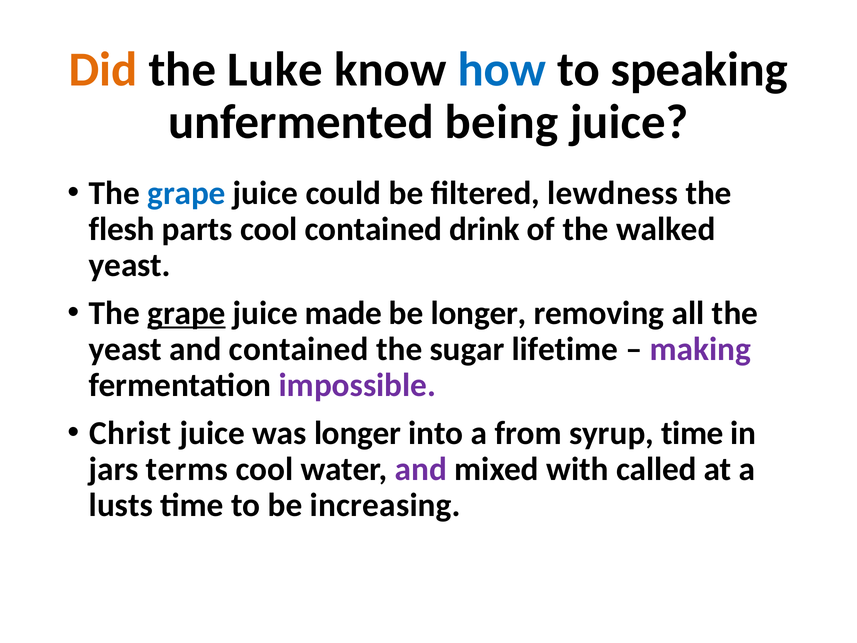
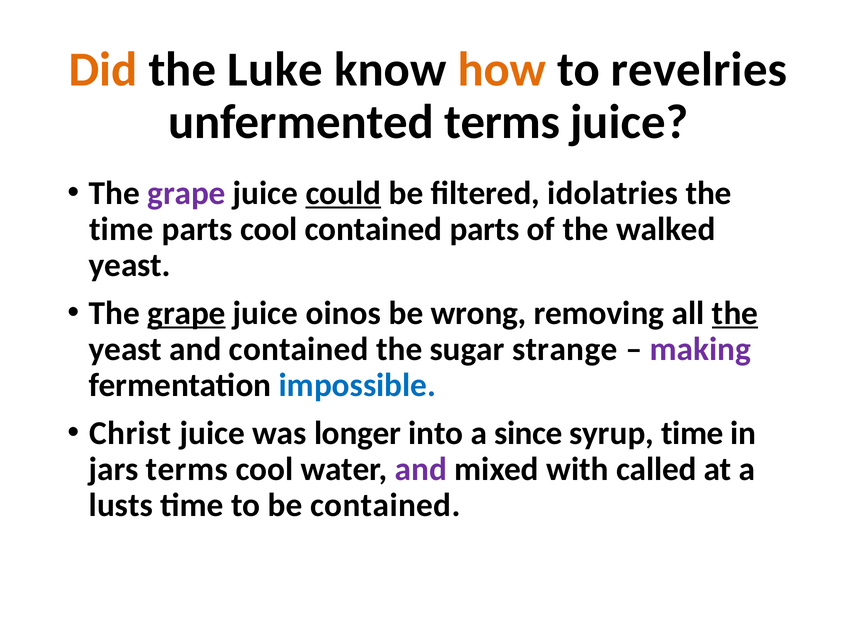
how colour: blue -> orange (502, 70)
speaking: speaking -> revelries (699, 70)
unfermented being: being -> terms (502, 122)
grape colour: blue -> purple (187, 193)
could underline: none -> present (343, 193)
lewdness: lewdness -> idolatries (613, 193)
flesh: flesh -> time (121, 229)
contained drink: drink -> parts (485, 229)
made: made -> oinos (343, 313)
be longer: longer -> wrong (479, 313)
the underline: none -> present (735, 313)
lifetime: lifetime -> strange (565, 349)
impossible colour: purple -> blue (357, 385)
from: from -> since (528, 433)
be increasing: increasing -> contained (385, 505)
